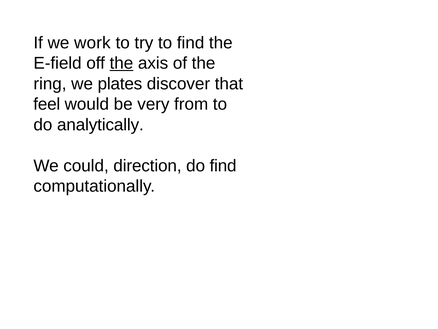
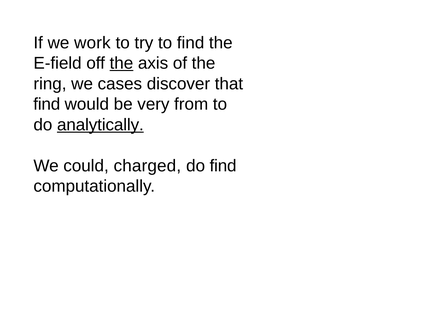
plates: plates -> cases (120, 84)
feel: feel -> find (47, 104)
analytically underline: none -> present (100, 125)
direction: direction -> charged (147, 165)
